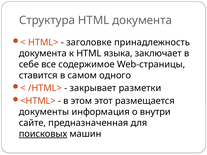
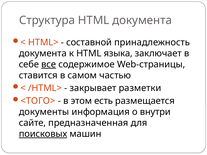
заголовке: заголовке -> составной (89, 42)
все underline: none -> present (49, 65)
одного: одного -> частью (115, 76)
<HTML>: <HTML> -> <ТОГО> (38, 101)
этот: этот -> есть (104, 101)
